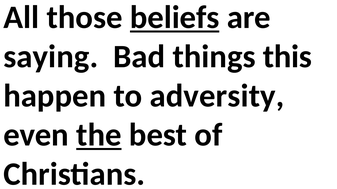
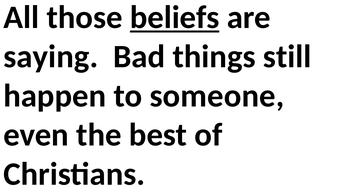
this: this -> still (287, 57)
adversity: adversity -> someone (217, 96)
the underline: present -> none (99, 135)
